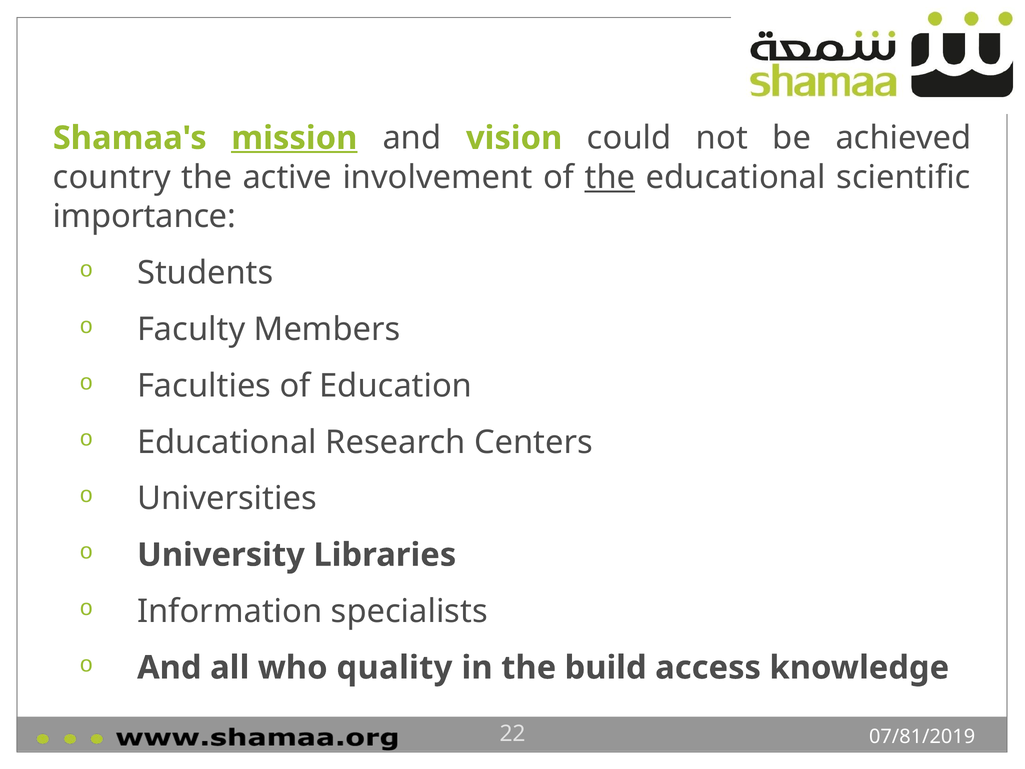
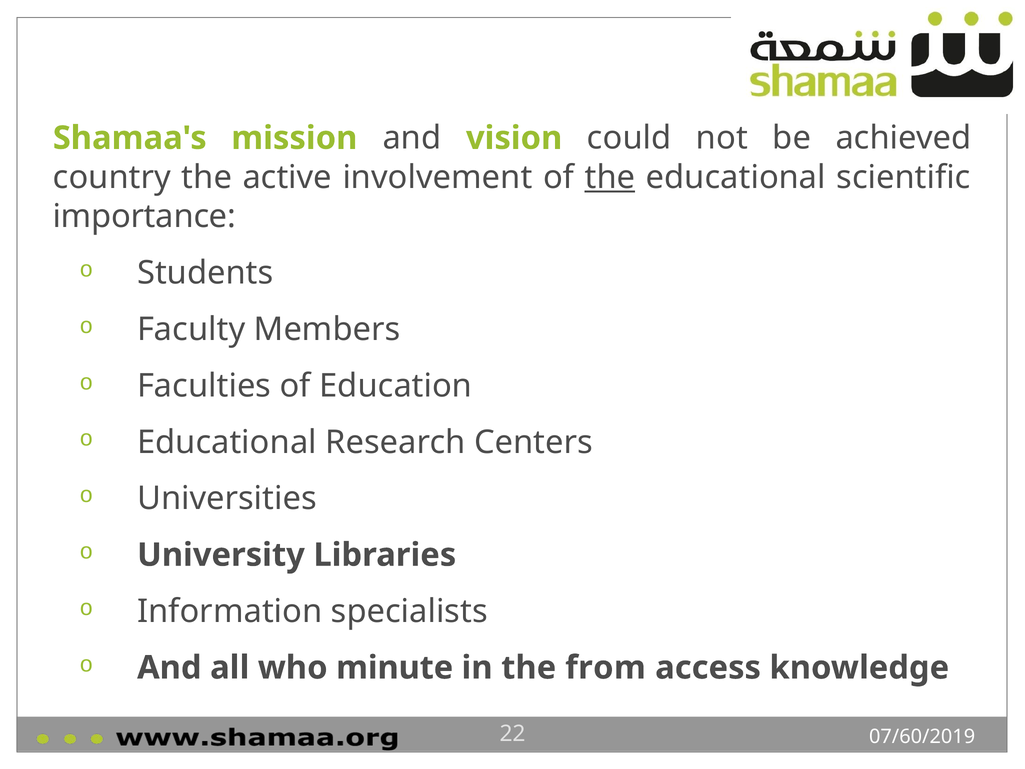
mission underline: present -> none (294, 138)
quality: quality -> minute (395, 668)
build: build -> from (605, 668)
07/81/2019: 07/81/2019 -> 07/60/2019 (922, 736)
